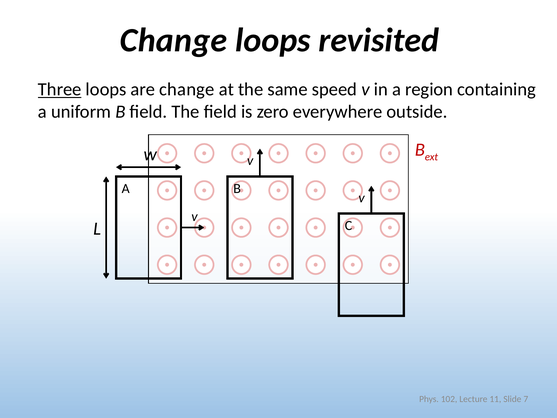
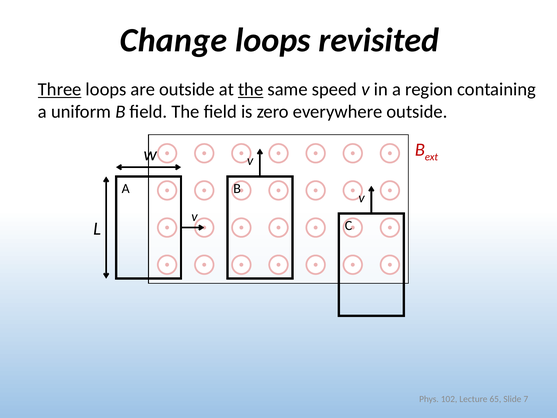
are change: change -> outside (187, 89)
the underline: none -> present (251, 89)
11: 11 -> 65 (495, 399)
